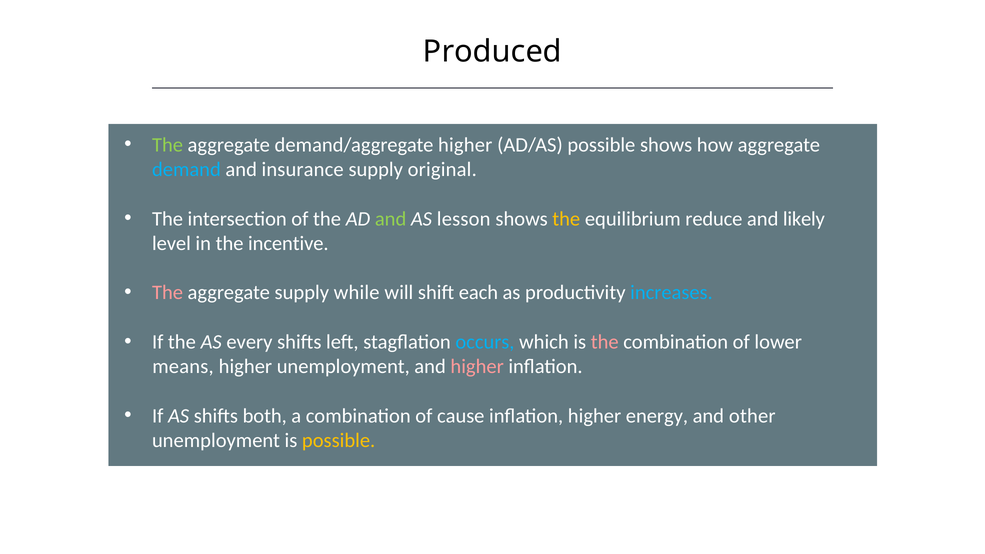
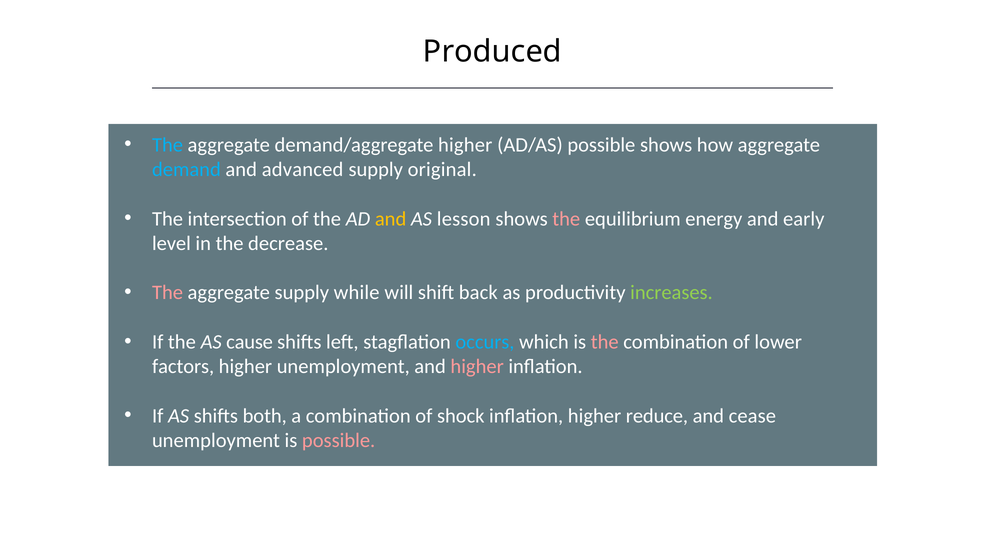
The colour: light green -> light blue (168, 145)
insurance: insurance -> advanced (303, 170)
and colour: light green -> yellow (391, 219)
the colour: yellow -> pink (566, 219)
reduce: reduce -> energy (714, 219)
likely: likely -> early (804, 219)
incentive: incentive -> decrease (288, 243)
each: each -> back (478, 293)
increases colour: light blue -> light green (671, 293)
every: every -> cause (250, 342)
means: means -> factors (183, 367)
cause: cause -> shock (461, 416)
energy: energy -> reduce (657, 416)
other: other -> cease (752, 416)
possible colour: yellow -> pink (339, 441)
